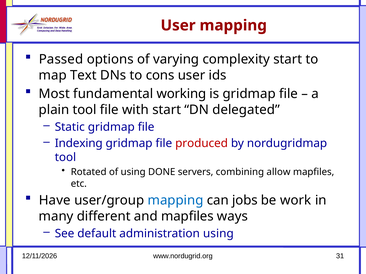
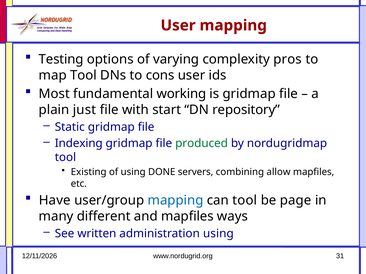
Passed: Passed -> Testing (61, 59)
complexity start: start -> pros (288, 59)
map Text: Text -> Tool (83, 75)
plain tool: tool -> just (84, 110)
delegated: delegated -> repository (246, 110)
produced colour: red -> green (202, 144)
Rotated: Rotated -> Existing (89, 172)
can jobs: jobs -> tool (245, 201)
work: work -> page (296, 201)
default: default -> written (97, 234)
